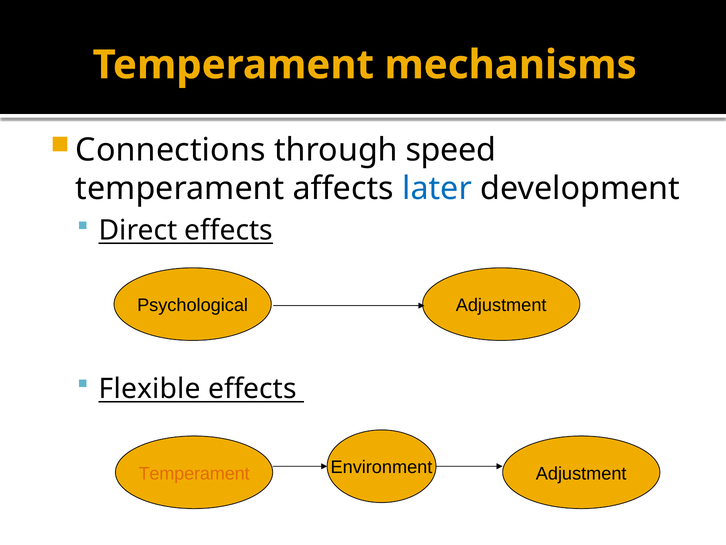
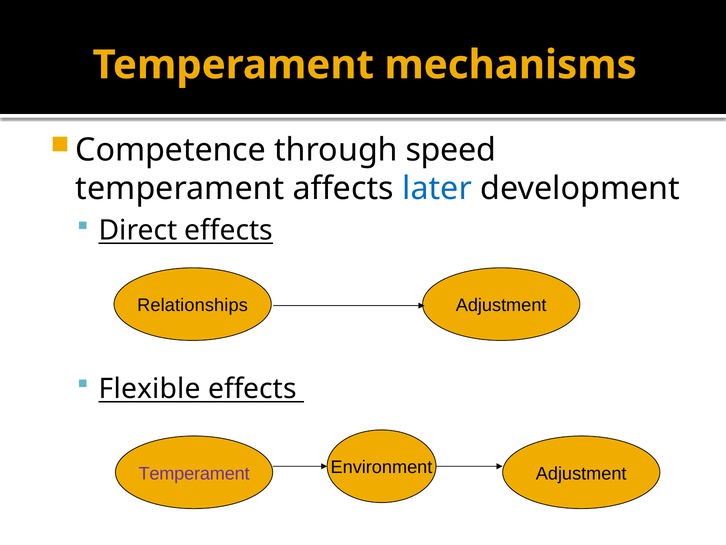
Connections: Connections -> Competence (171, 150)
Psychological: Psychological -> Relationships (192, 305)
Temperament colour: orange -> purple (194, 473)
